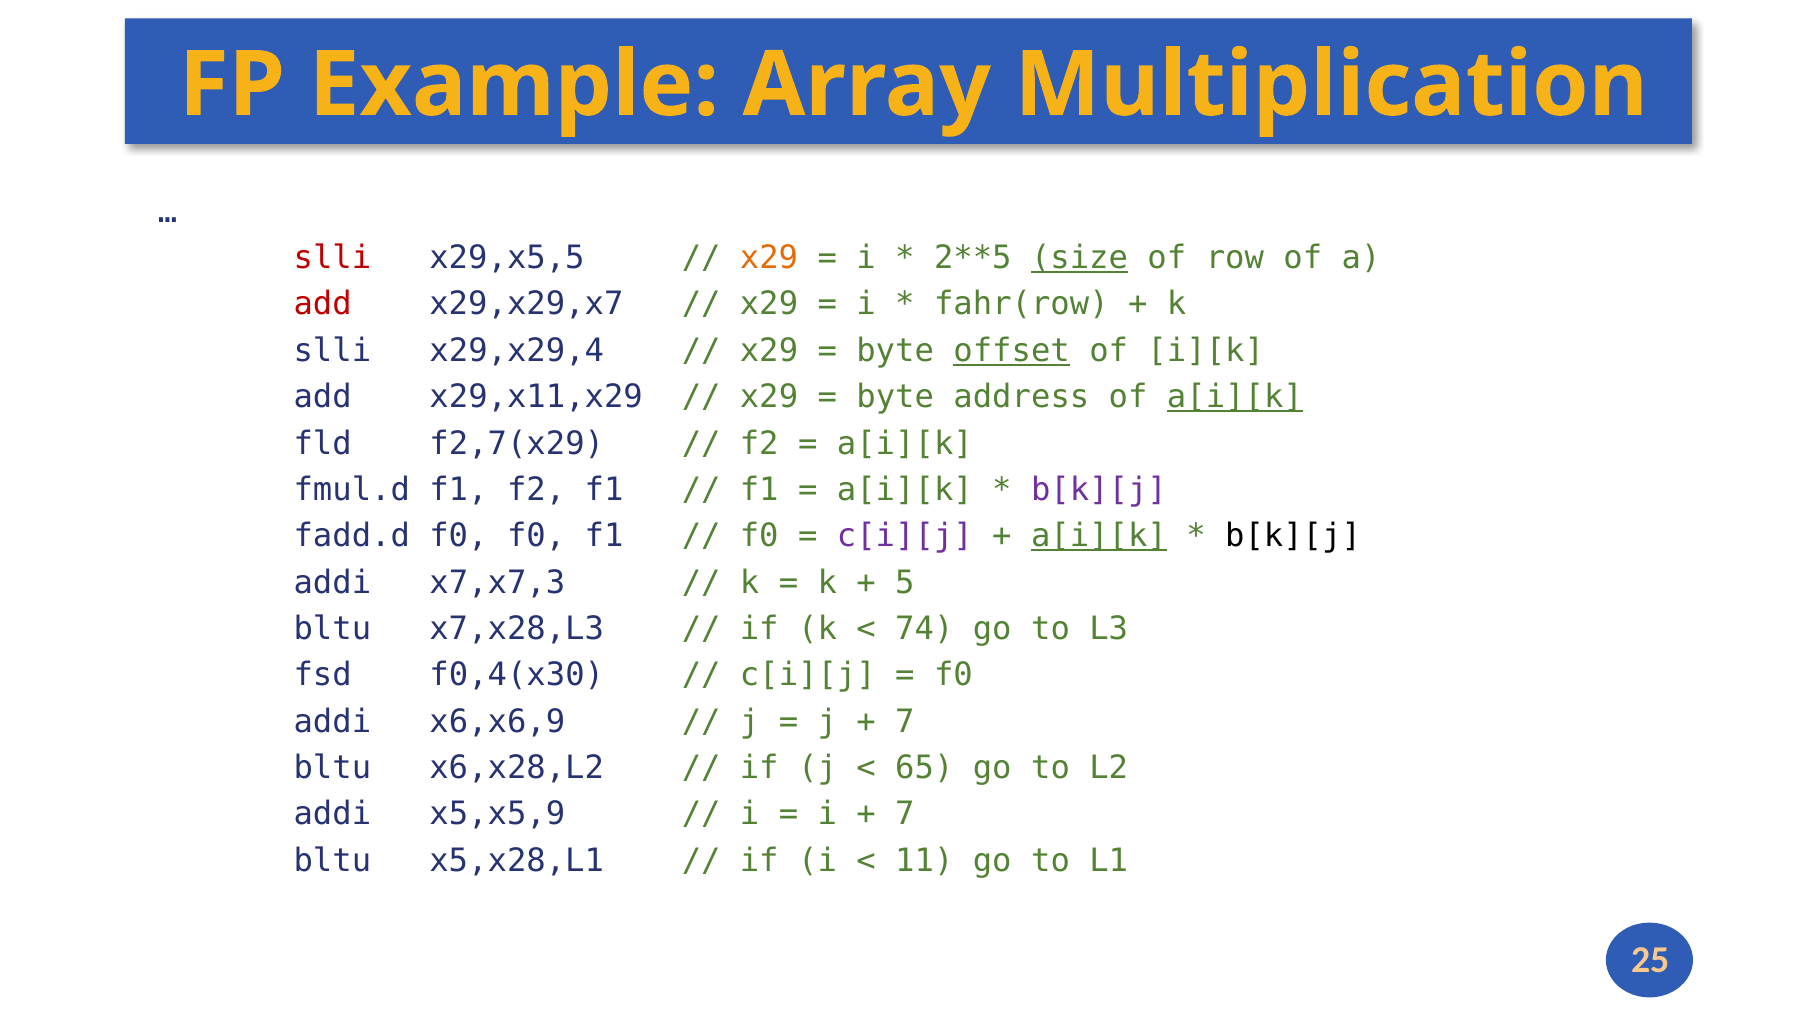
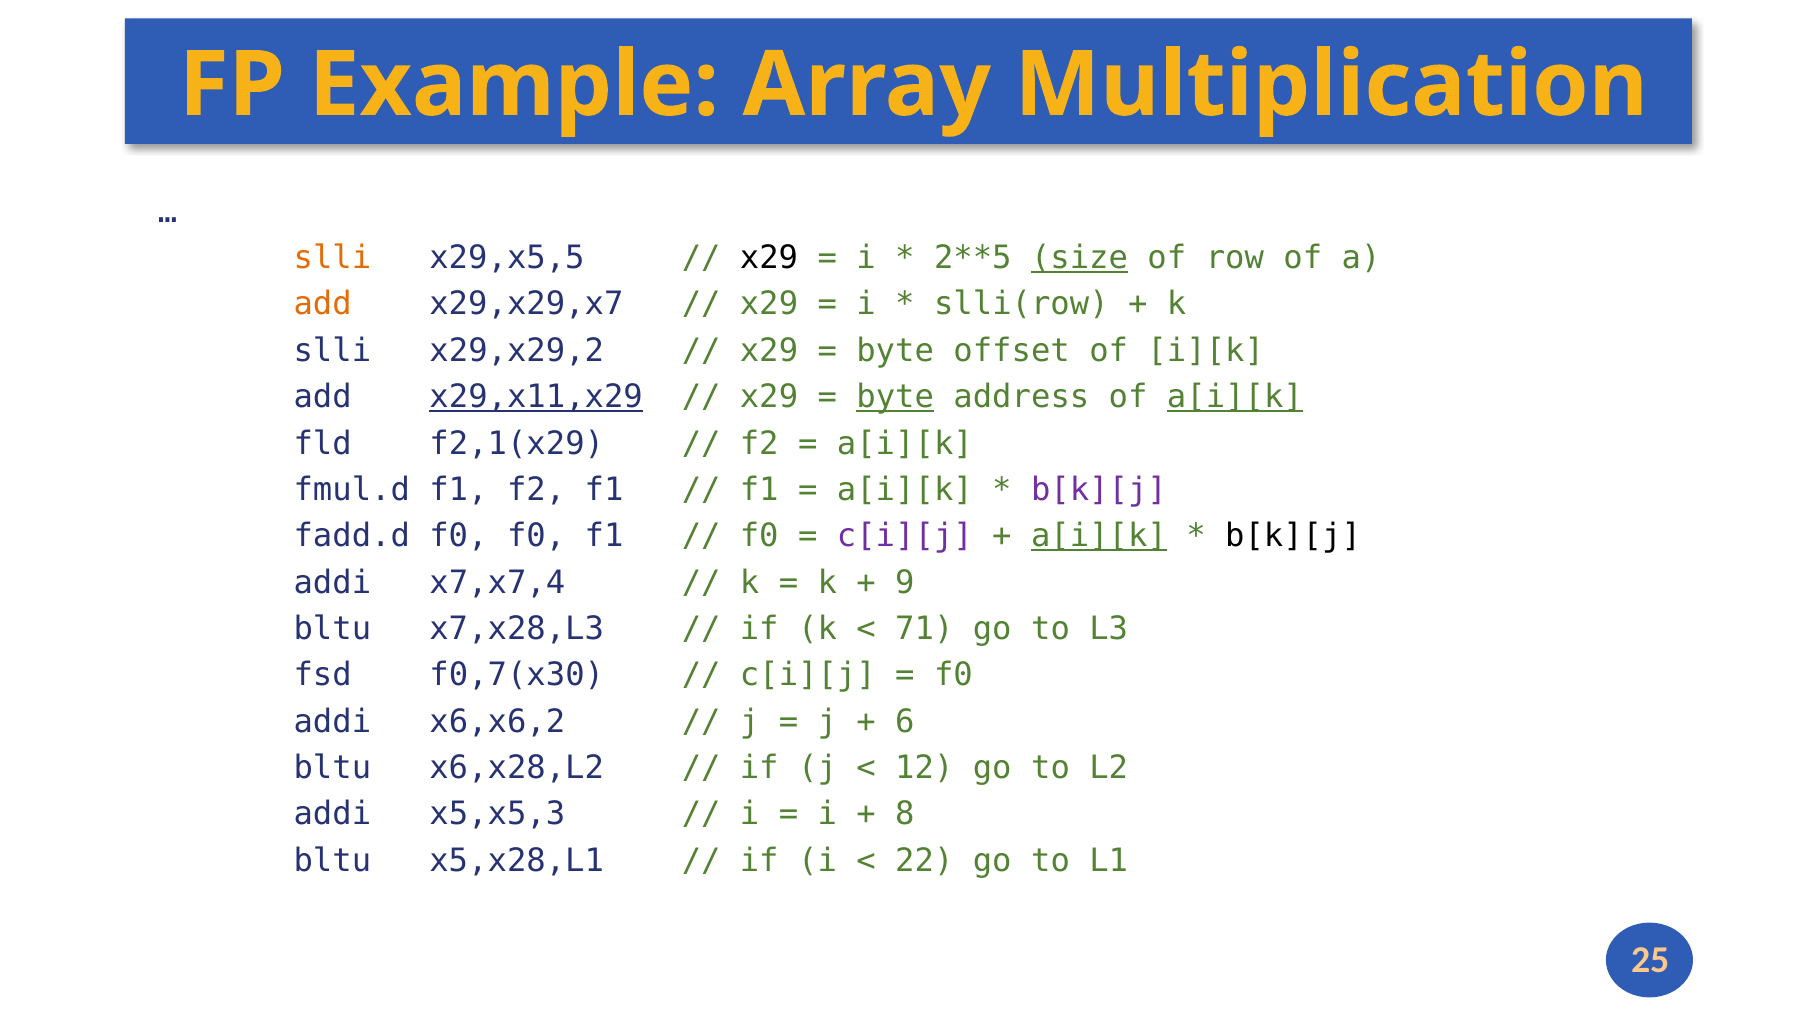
slli colour: red -> orange (332, 258)
x29 colour: orange -> black (769, 258)
add colour: red -> orange (323, 304)
fahr(row: fahr(row -> slli(row (1021, 304)
x29,x29,4: x29,x29,4 -> x29,x29,2 (517, 351)
offset underline: present -> none (1012, 351)
x29,x11,x29 underline: none -> present (536, 397)
byte underline: none -> present (895, 397)
f2,7(x29: f2,7(x29 -> f2,1(x29 (517, 443)
x7,x7,3: x7,x7,3 -> x7,x7,4 (497, 582)
5: 5 -> 9 (905, 582)
74: 74 -> 71 (924, 629)
f0,4(x30: f0,4(x30 -> f0,7(x30 (517, 675)
x6,x6,9: x6,x6,9 -> x6,x6,2 (497, 722)
7: 7 -> 6 (905, 722)
65: 65 -> 12 (924, 768)
x5,x5,9: x5,x5,9 -> x5,x5,3 (497, 814)
7: 7 -> 8 (905, 814)
11: 11 -> 22 (924, 861)
